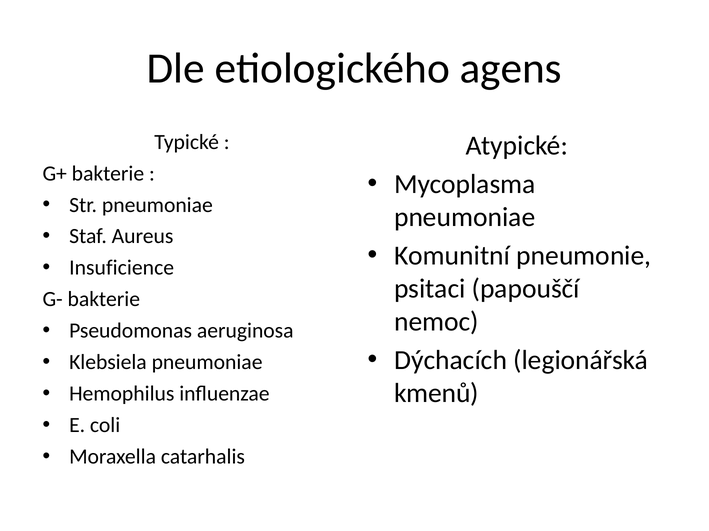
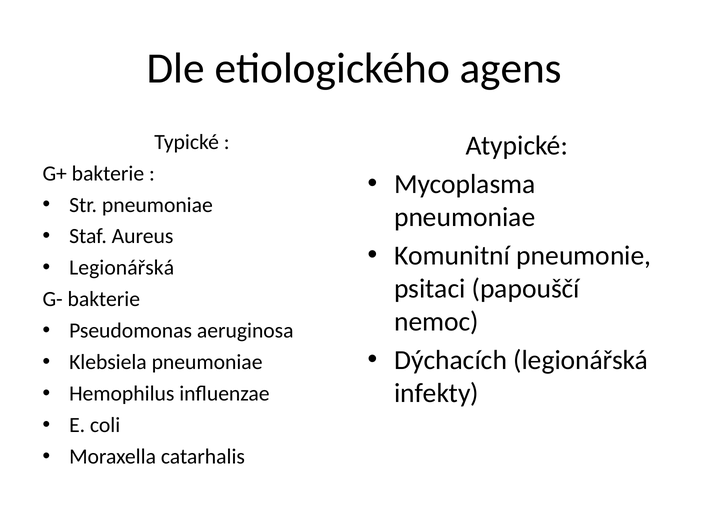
Insuficience: Insuficience -> Legionářská (122, 268)
kmenů: kmenů -> infekty (436, 394)
